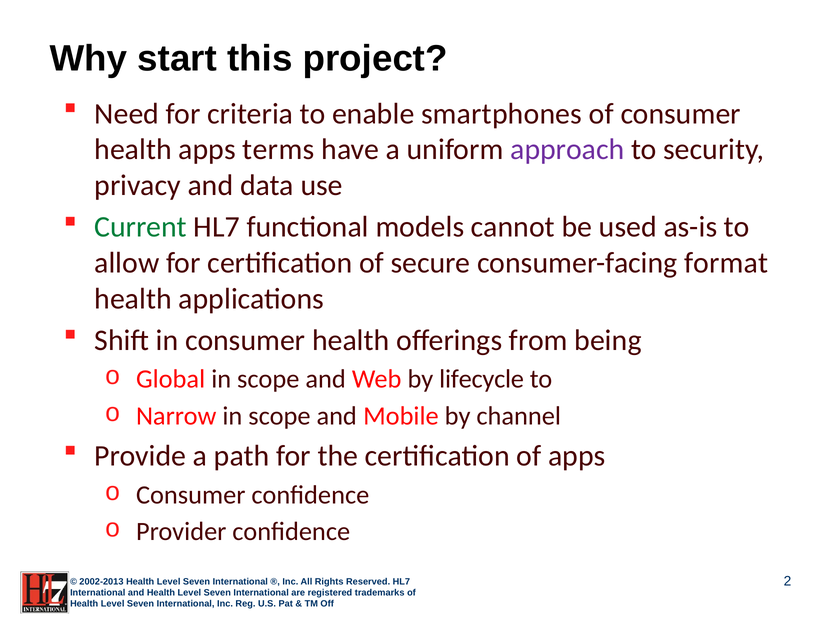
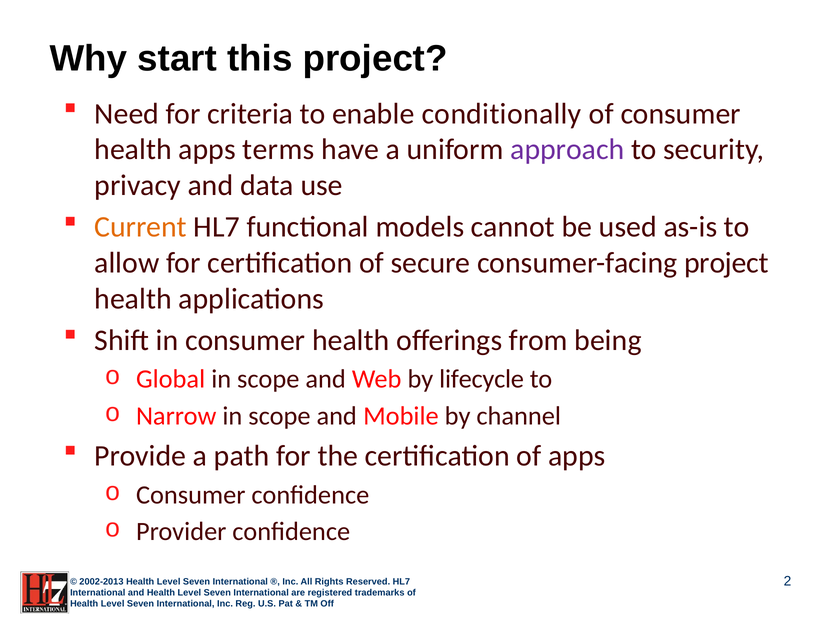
smartphones: smartphones -> conditionally (501, 114)
Current colour: green -> orange (141, 227)
consumer-facing format: format -> project (726, 263)
